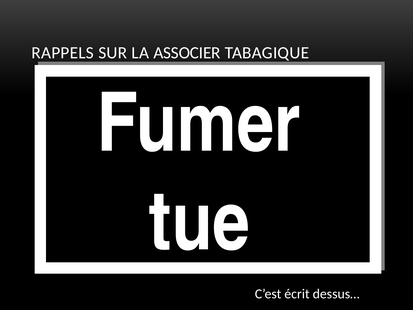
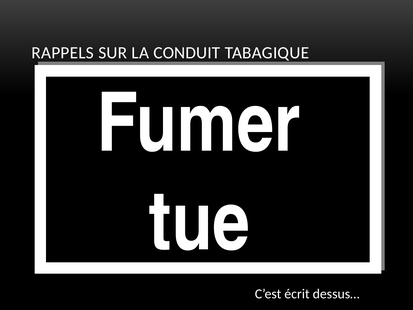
ASSOCIER: ASSOCIER -> CONDUIT (187, 53)
